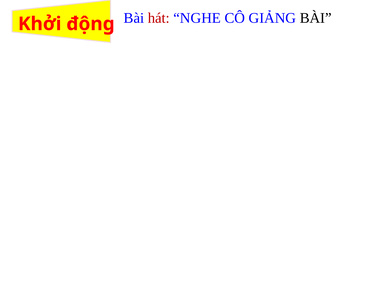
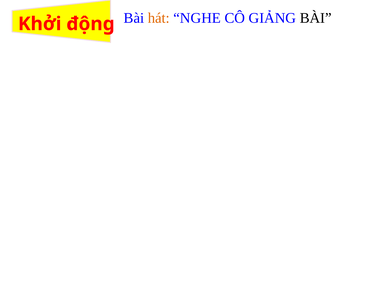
hát colour: red -> orange (159, 18)
